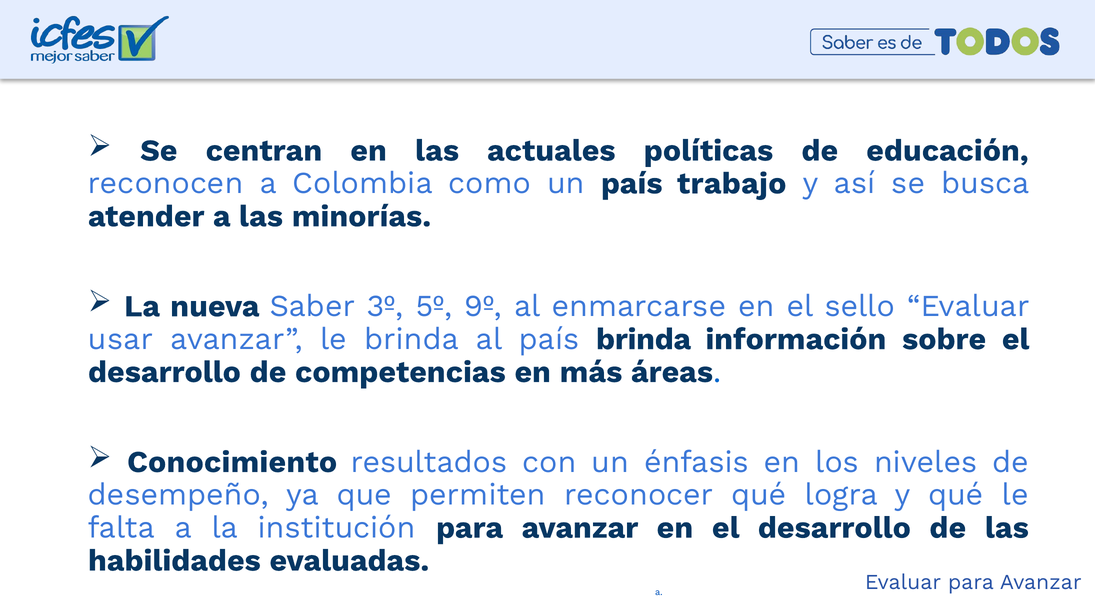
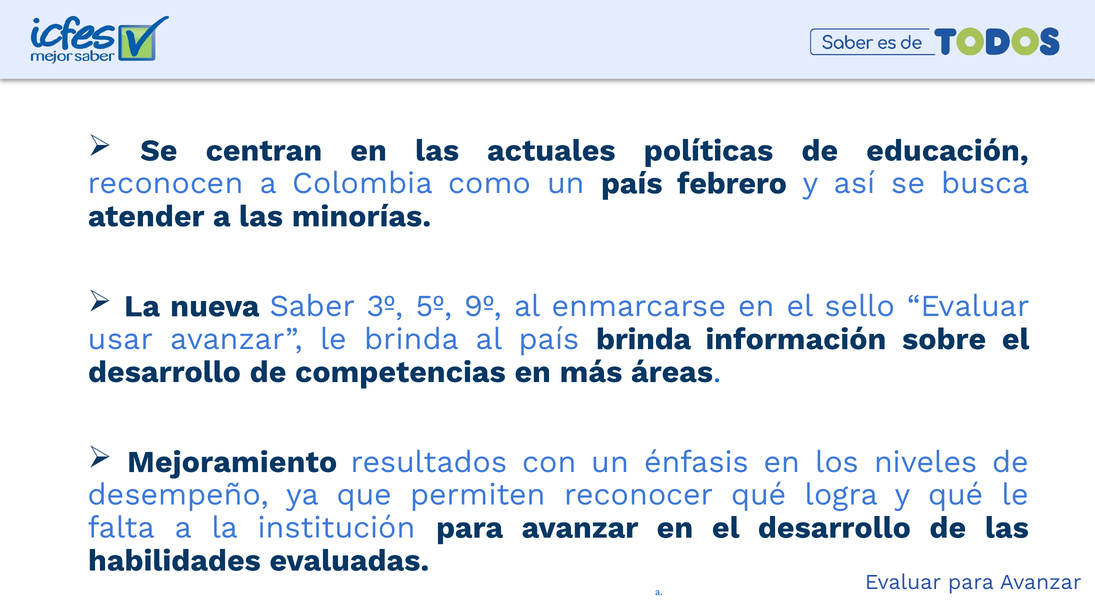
trabajo: trabajo -> febrero (732, 183)
Conocimiento: Conocimiento -> Mejoramiento (232, 462)
